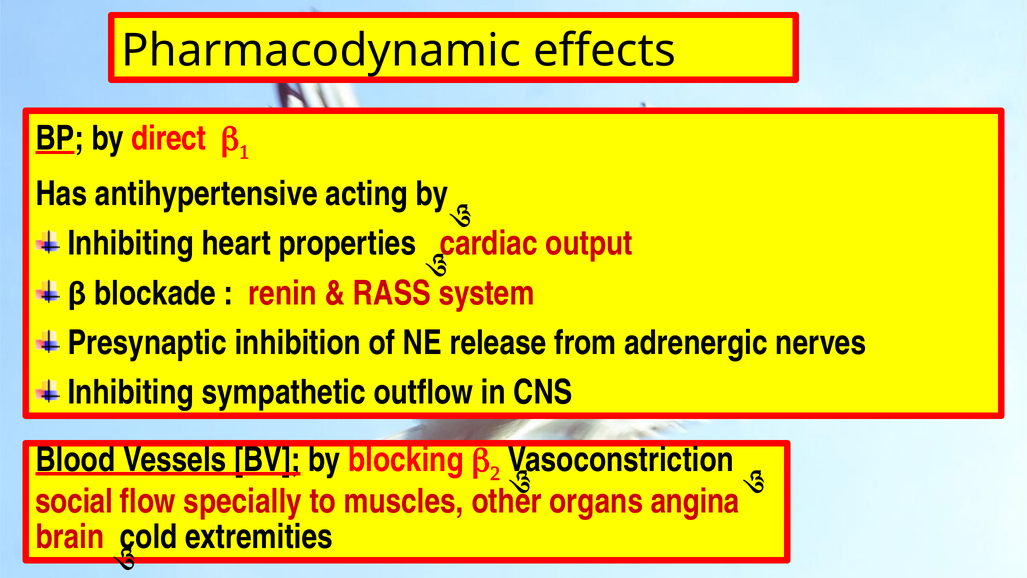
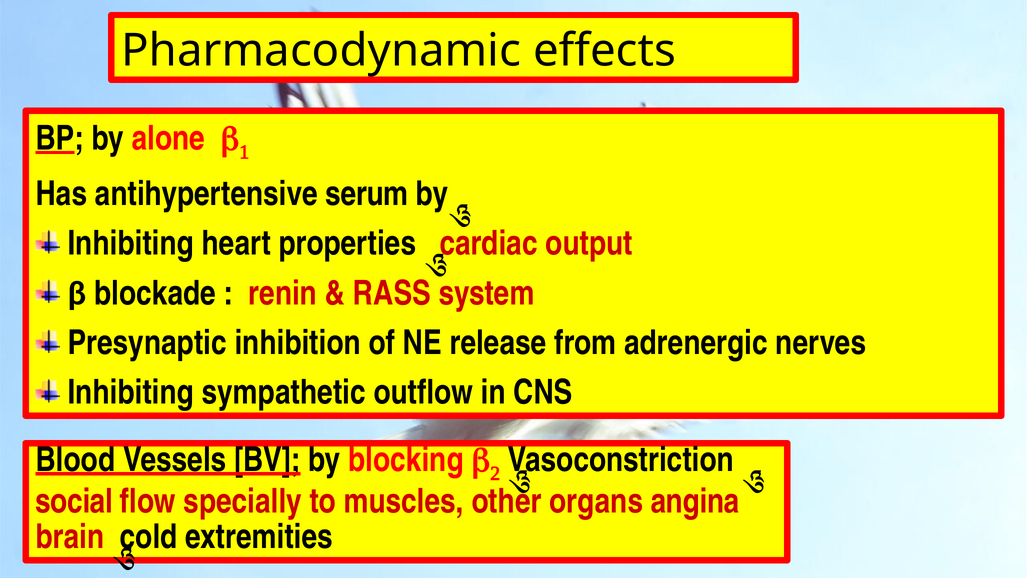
direct: direct -> alone (168, 139)
acting: acting -> serum (367, 194)
